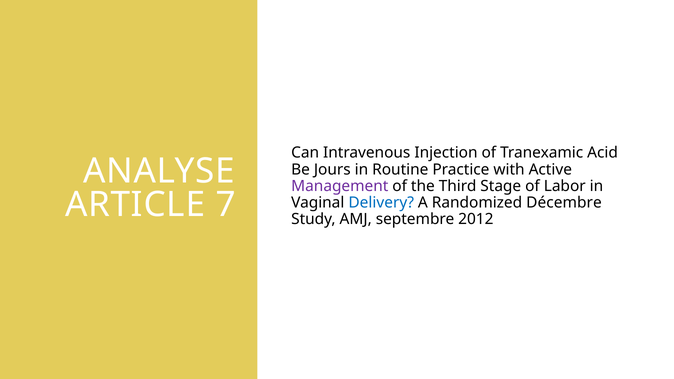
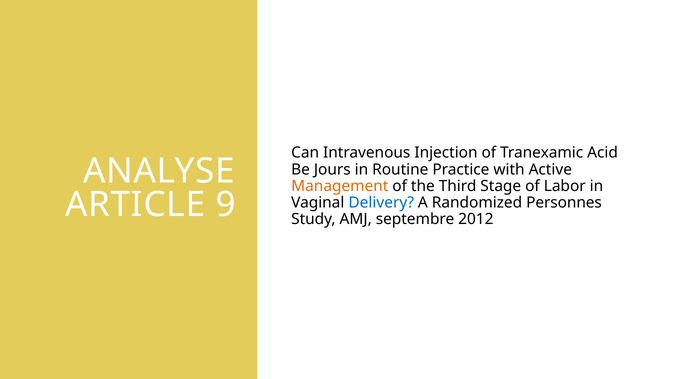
Management colour: purple -> orange (340, 186)
7: 7 -> 9 (226, 205)
Décembre: Décembre -> Personnes (564, 203)
